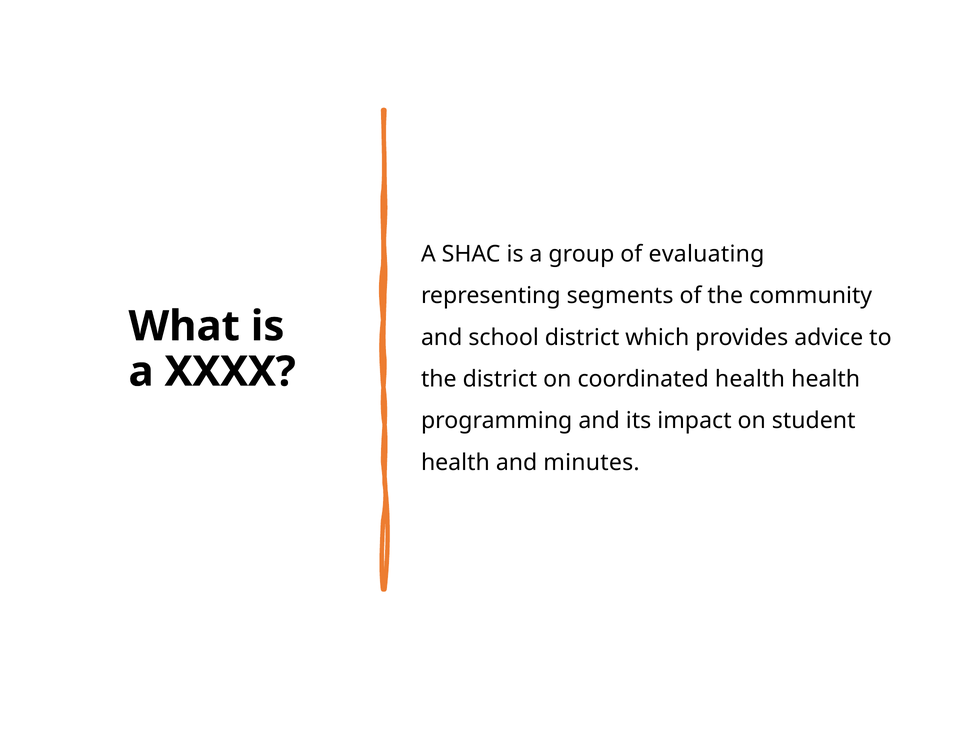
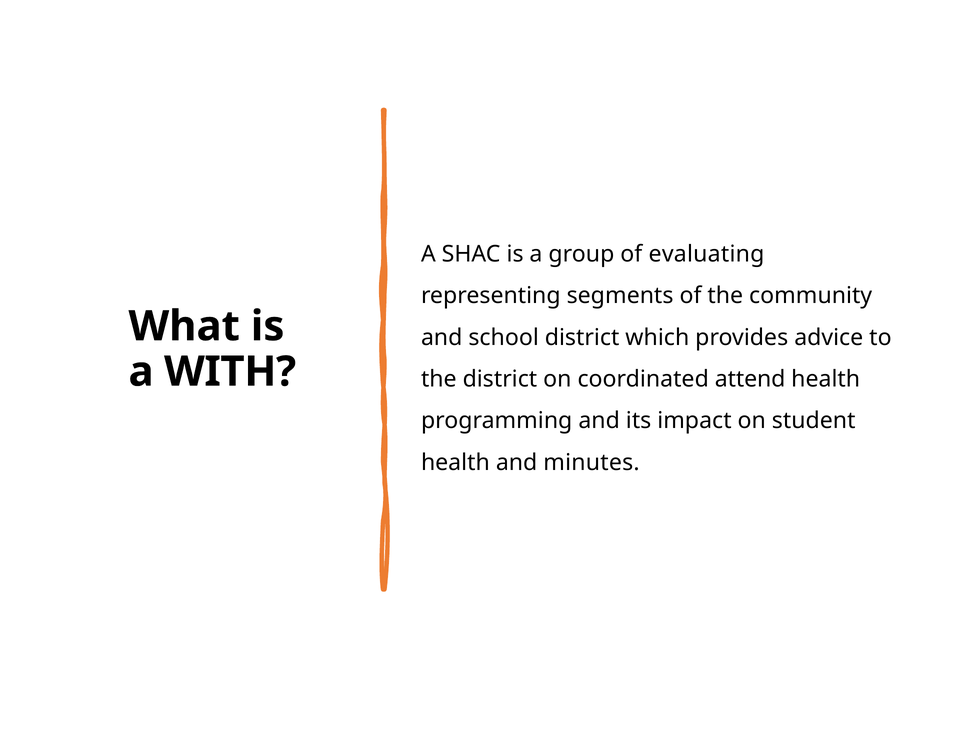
XXXX: XXXX -> WITH (230, 372)
coordinated health: health -> attend (750, 379)
